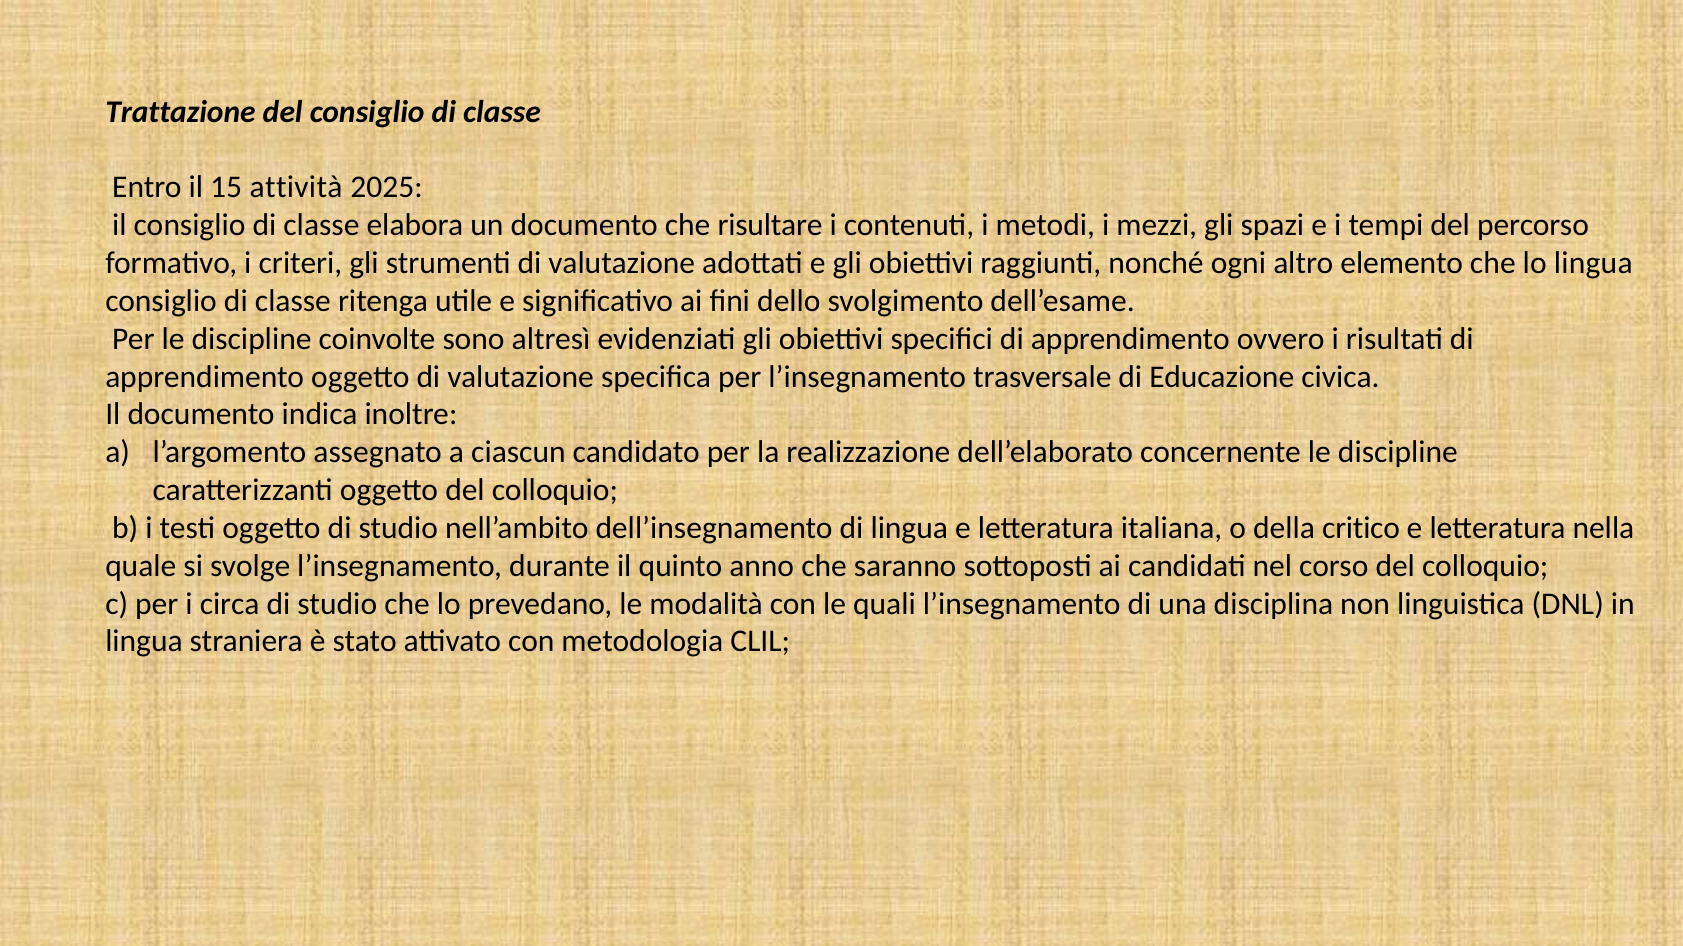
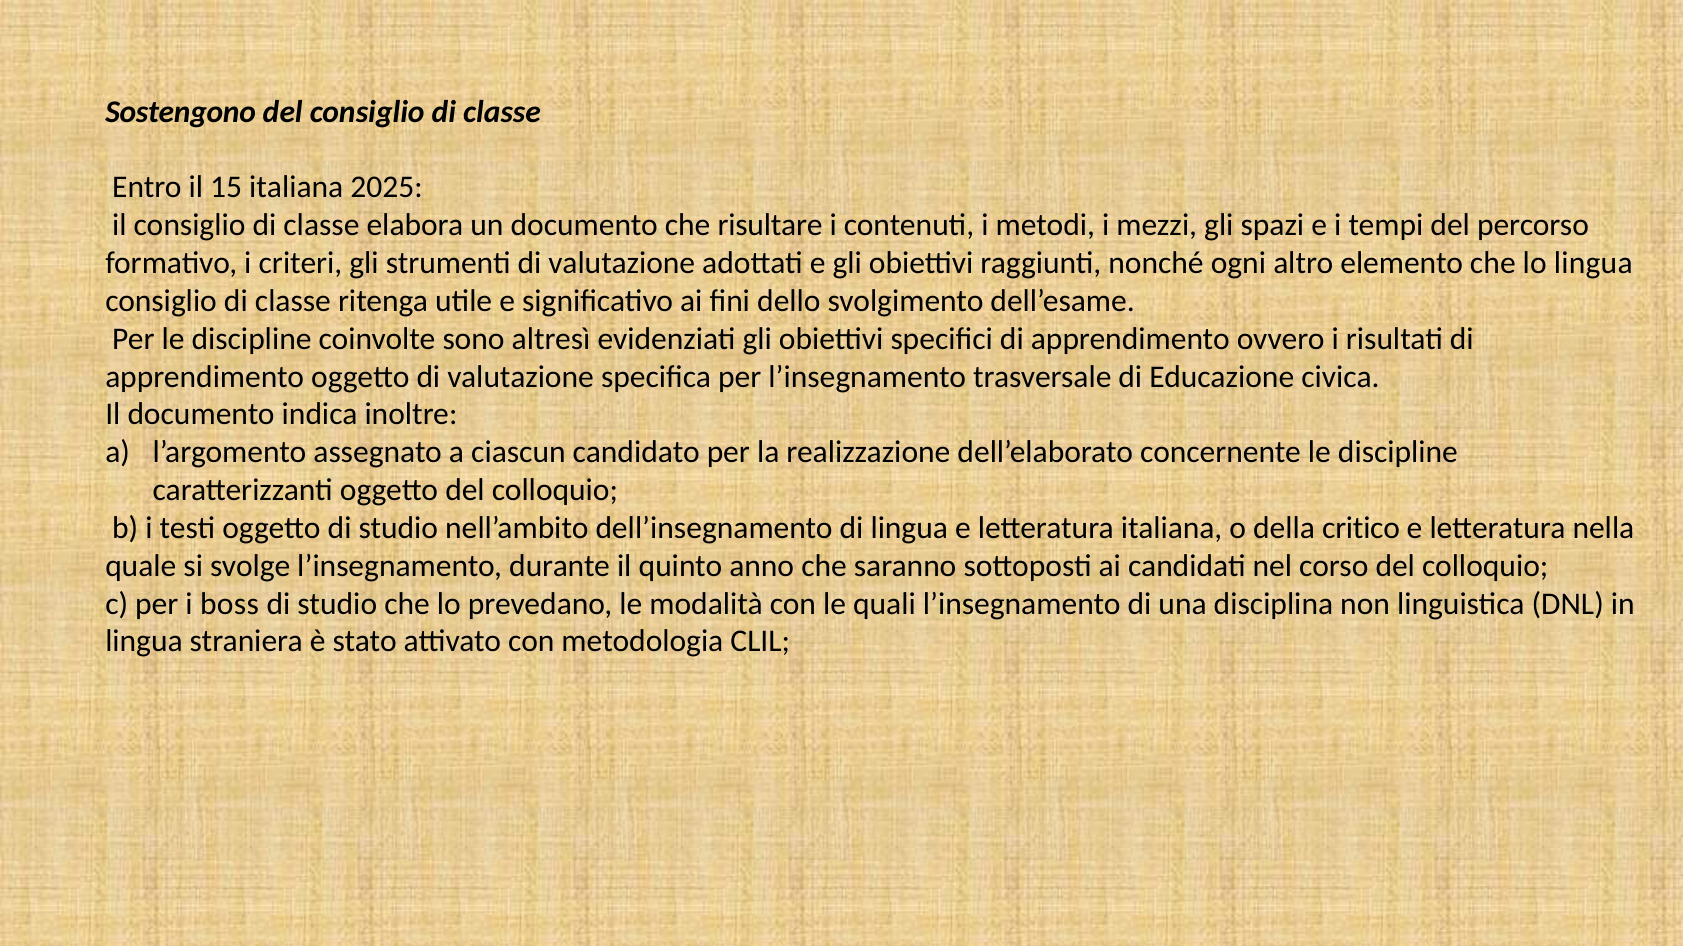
Trattazione: Trattazione -> Sostengono (181, 112)
15 attività: attività -> italiana (296, 188)
circa: circa -> boss (229, 604)
